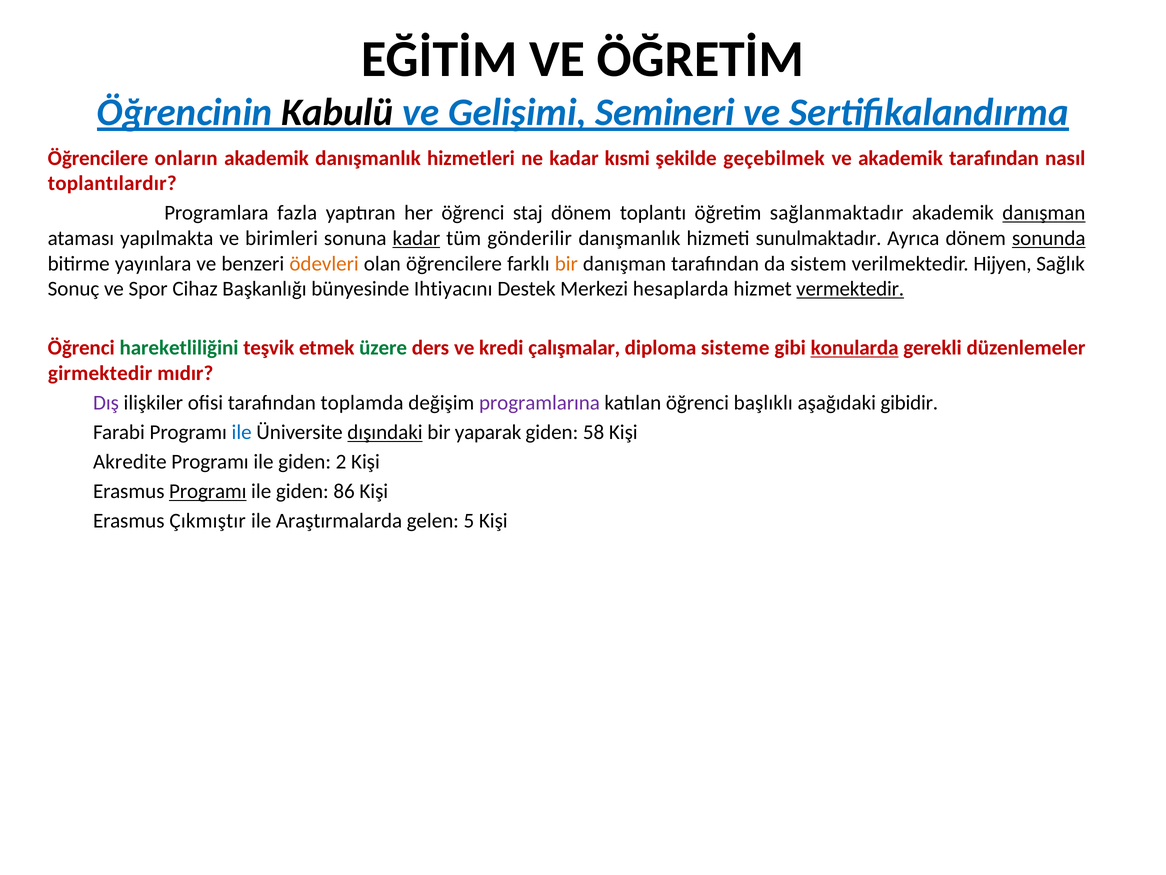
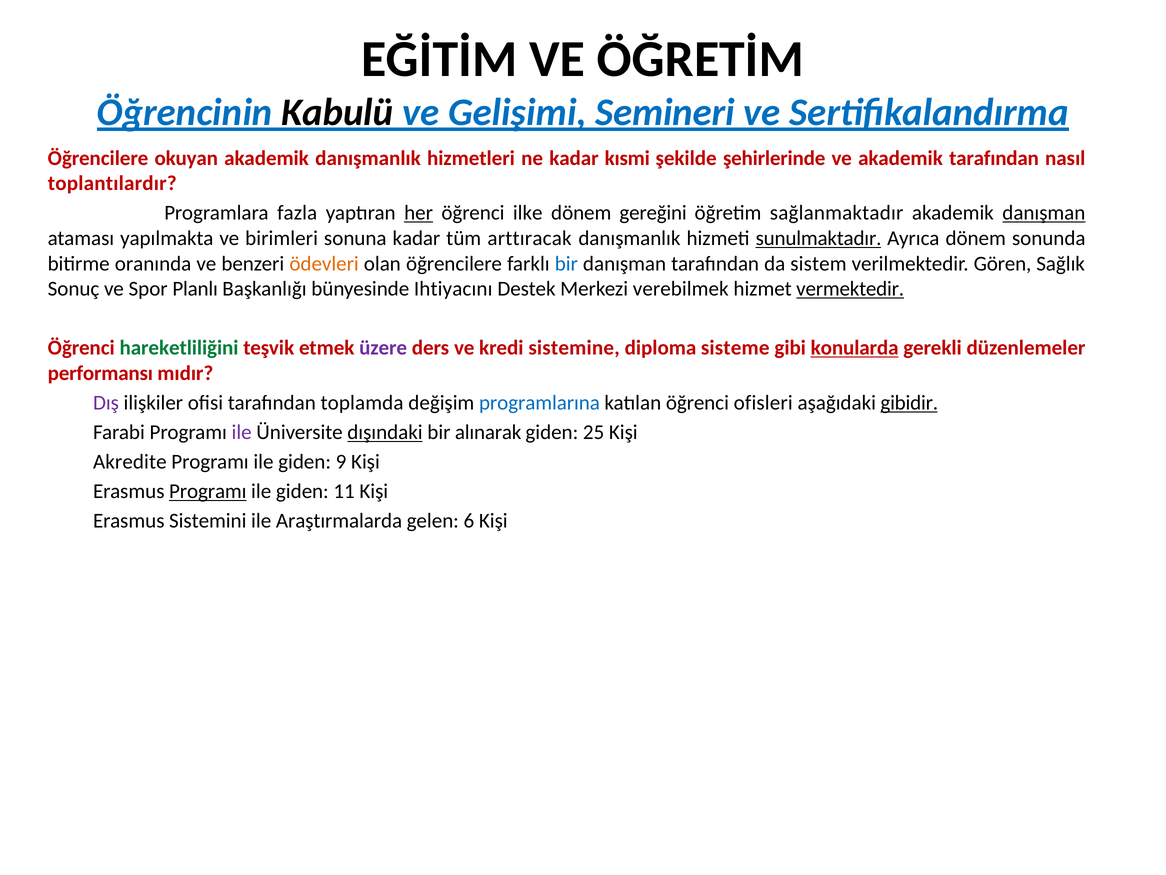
onların: onların -> okuyan (186, 158)
geçebilmek: geçebilmek -> şehirlerinde (774, 158)
her underline: none -> present (419, 213)
staj: staj -> ilke (528, 213)
toplantı: toplantı -> gereğini (653, 213)
kadar underline: present -> none (416, 238)
gönderilir: gönderilir -> arttıracak (530, 238)
sunulmaktadır underline: none -> present (819, 238)
sonunda underline: present -> none (1049, 238)
yayınlara: yayınlara -> oranında (153, 263)
bir colour: orange -> blue (566, 263)
Hijyen: Hijyen -> Gören (1002, 263)
Cihaz: Cihaz -> Planlı (195, 289)
hesaplarda: hesaplarda -> verebilmek (681, 289)
üzere colour: green -> purple (383, 348)
çalışmalar: çalışmalar -> sistemine (574, 348)
girmektedir: girmektedir -> performansı (100, 373)
programlarına colour: purple -> blue (539, 403)
başlıklı: başlıklı -> ofisleri (763, 403)
gibidir underline: none -> present (909, 403)
ile colour: blue -> purple (242, 432)
yaparak: yaparak -> alınarak (488, 432)
58: 58 -> 25 (594, 432)
2: 2 -> 9 (341, 462)
86: 86 -> 11 (344, 491)
Çıkmıştır: Çıkmıştır -> Sistemini (208, 521)
5: 5 -> 6 (469, 521)
